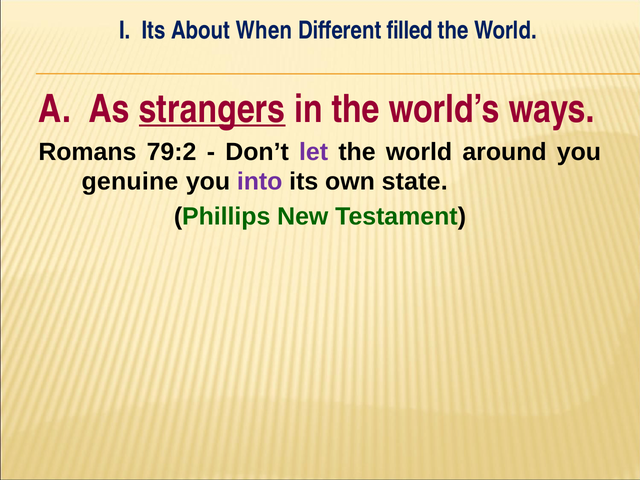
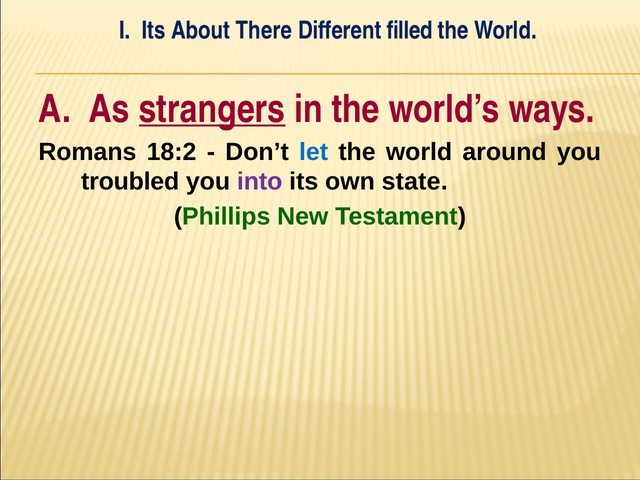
When: When -> There (264, 30)
79:2: 79:2 -> 18:2 (172, 152)
let colour: purple -> blue (314, 152)
genuine: genuine -> troubled (130, 182)
